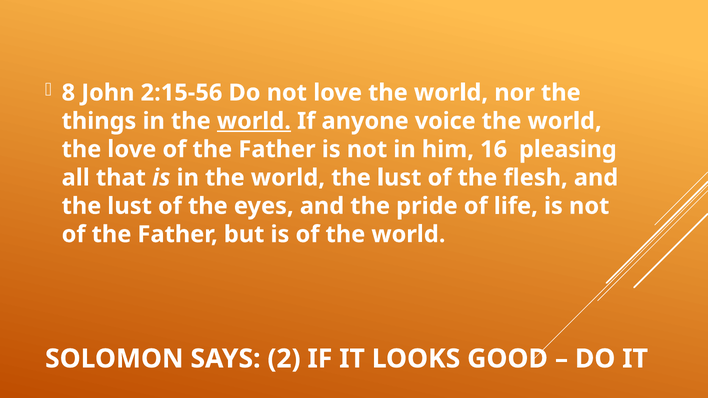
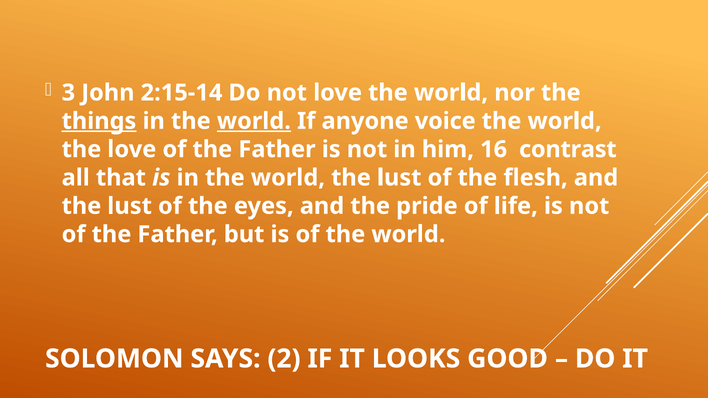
8: 8 -> 3 (68, 93)
2:15-56: 2:15-56 -> 2:15-14 (181, 93)
things underline: none -> present (99, 121)
pleasing: pleasing -> contrast (568, 149)
